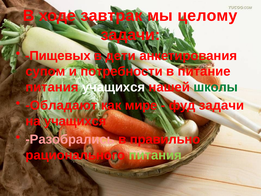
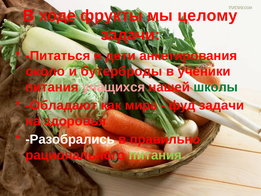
завтрак: завтрак -> фрукты (112, 16)
Пищевых: Пищевых -> Питаться (58, 56)
супом: супом -> около (45, 71)
потребности: потребности -> бутерброды (121, 71)
питание: питание -> ученики (204, 71)
учащихся colour: white -> pink (114, 87)
на учащихся: учащихся -> здоровья (75, 121)
Разобрались colour: pink -> white (70, 139)
